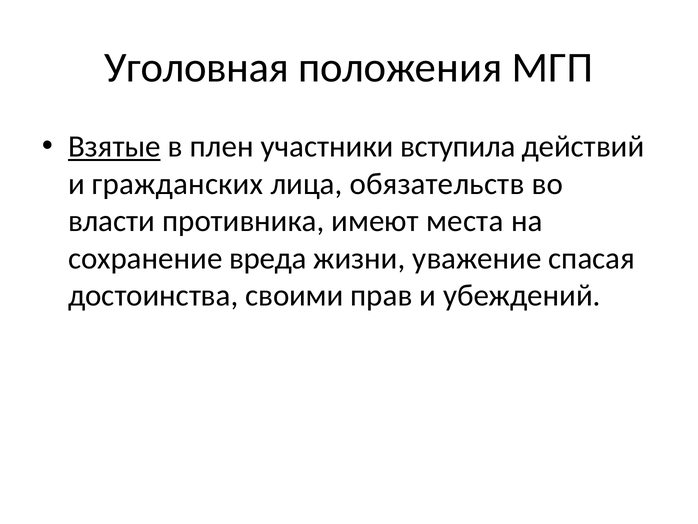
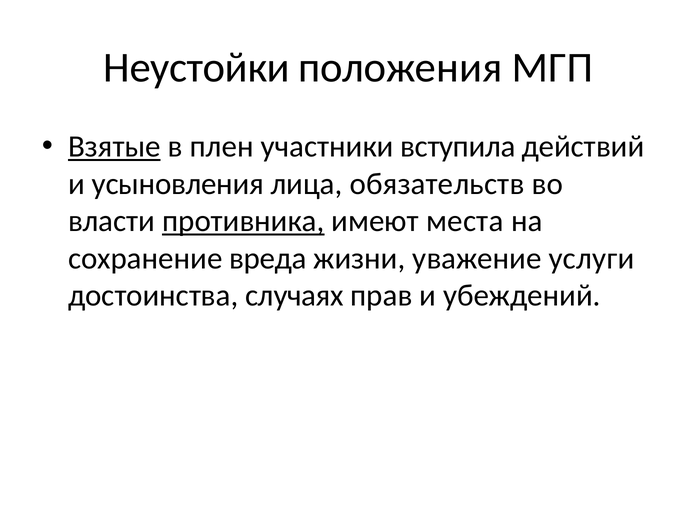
Уголовная: Уголовная -> Неустойки (197, 68)
гражданских: гражданских -> усыновления (178, 184)
противника underline: none -> present (243, 221)
спасая: спасая -> услуги (592, 258)
своими: своими -> случаях (295, 295)
